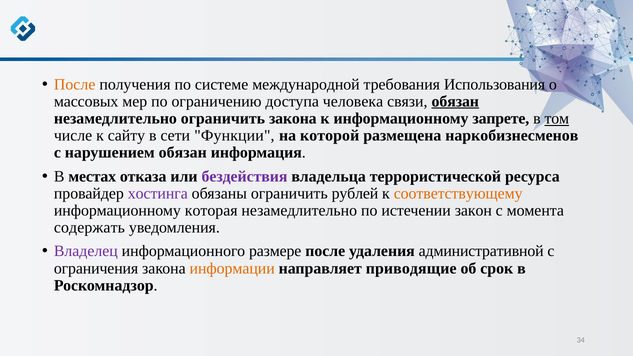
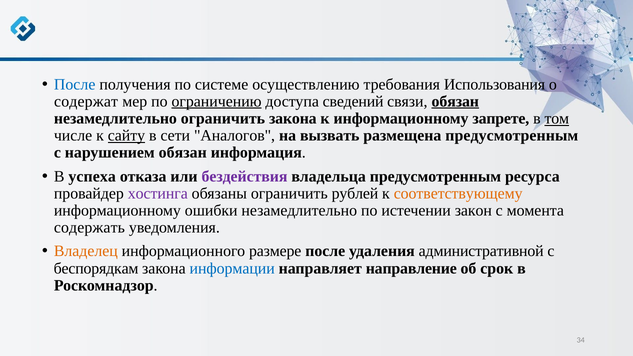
После colour: orange -> blue (75, 84)
международной: международной -> осуществлению (306, 84)
массовых: массовых -> содержат (86, 101)
ограничению underline: none -> present (217, 101)
человека: человека -> сведений (353, 101)
сайту underline: none -> present (126, 136)
Функции: Функции -> Аналогов (235, 136)
которой: которой -> вызвать (330, 136)
размещена наркобизнесменов: наркобизнесменов -> предусмотренным (512, 136)
местах: местах -> успеха (92, 176)
владельца террористической: террористической -> предусмотренным (435, 176)
которая: которая -> ошибки (211, 211)
Владелец colour: purple -> orange (86, 251)
ограничения: ограничения -> беспорядкам (96, 268)
информации colour: orange -> blue (232, 268)
приводящие: приводящие -> направление (411, 268)
